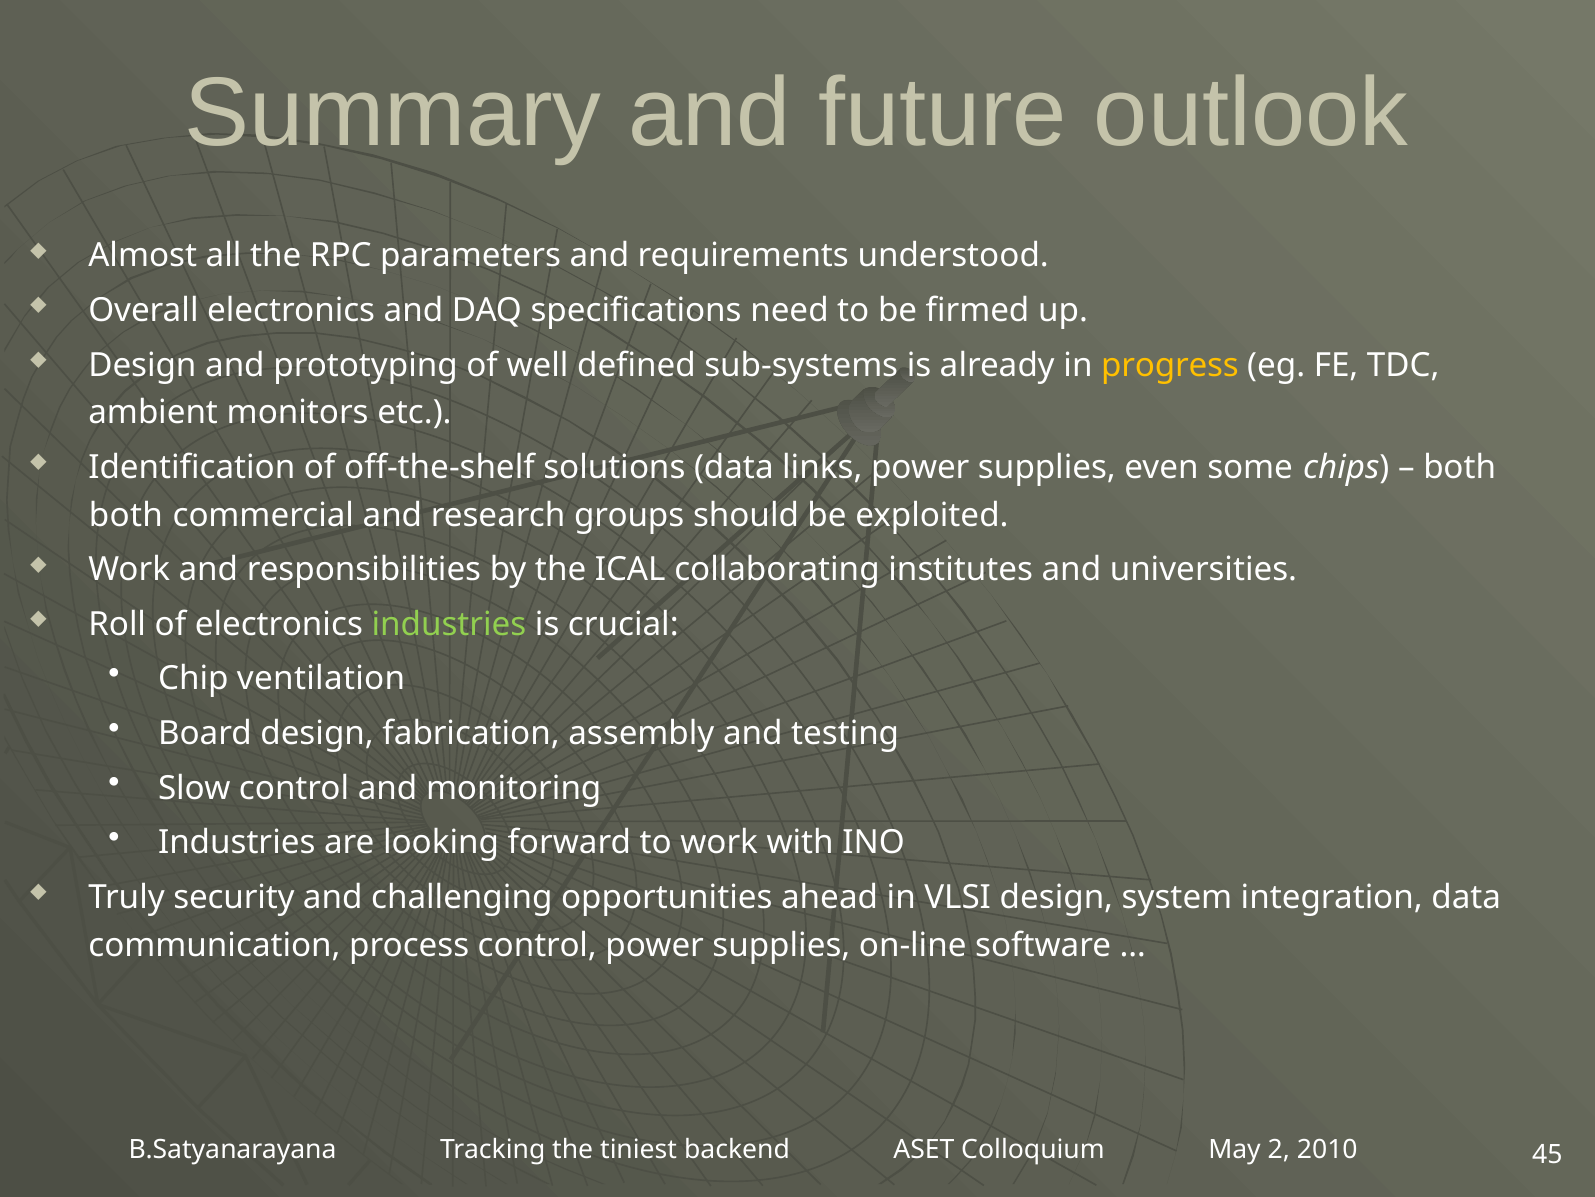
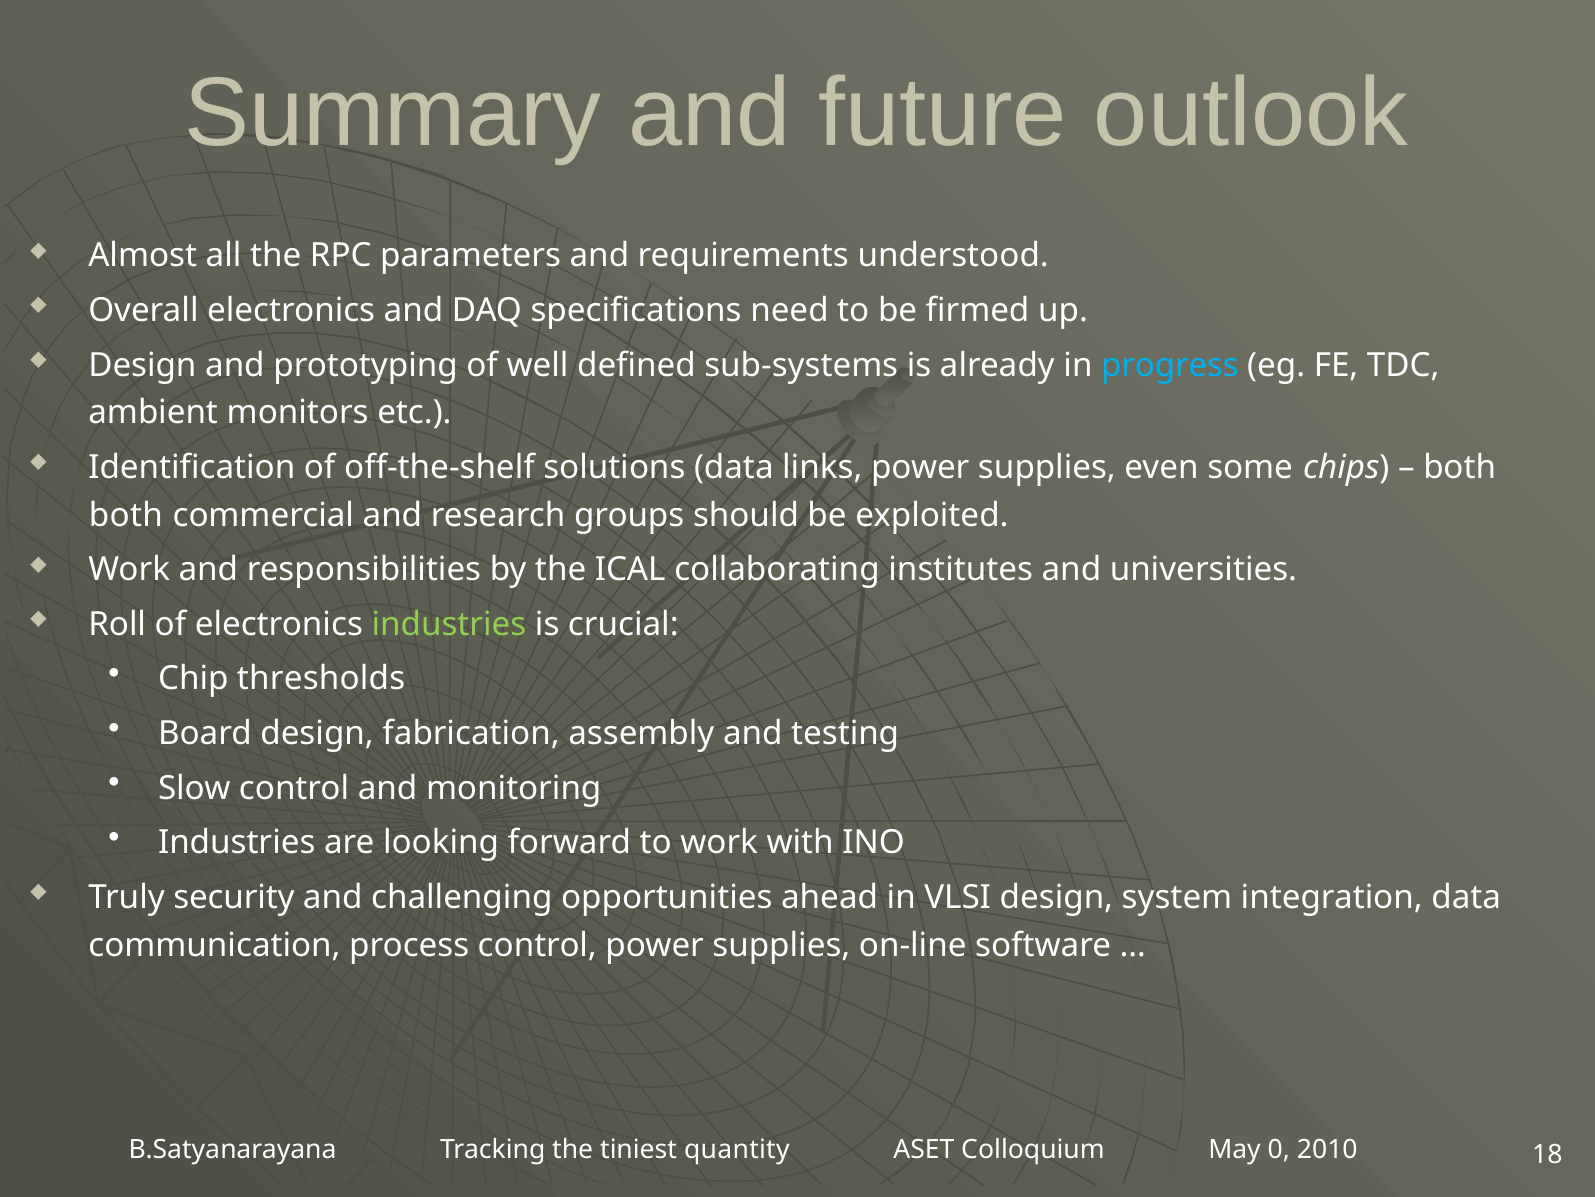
progress colour: yellow -> light blue (1170, 365)
ventilation: ventilation -> thresholds (321, 679)
backend: backend -> quantity (737, 1149)
2: 2 -> 0 (1279, 1149)
45: 45 -> 18 (1547, 1154)
